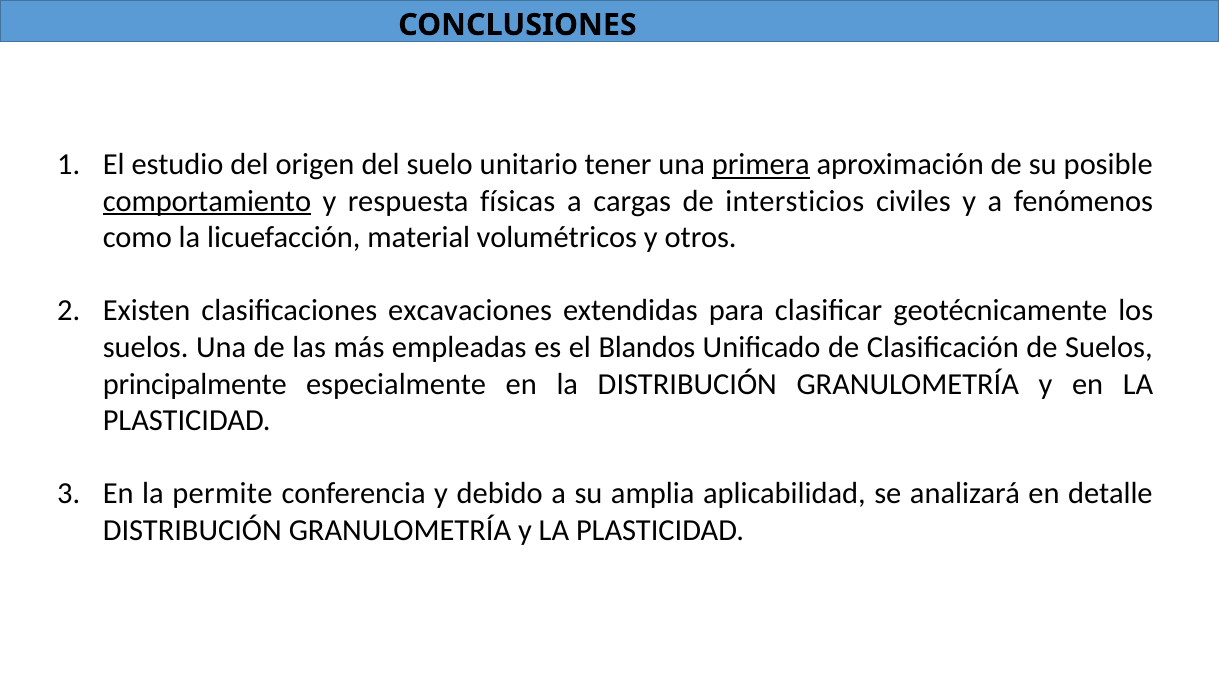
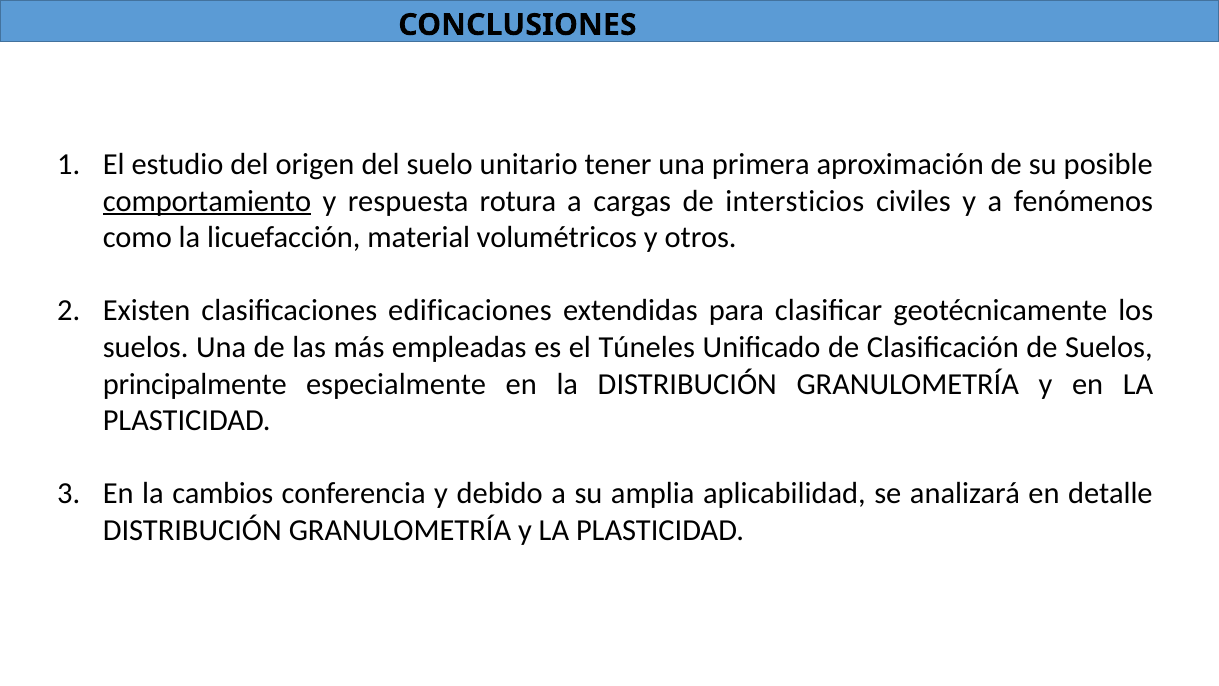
primera underline: present -> none (761, 164)
físicas: físicas -> rotura (518, 201)
excavaciones: excavaciones -> edificaciones (470, 311)
Blandos: Blandos -> Túneles (647, 347)
permite: permite -> cambios (223, 494)
